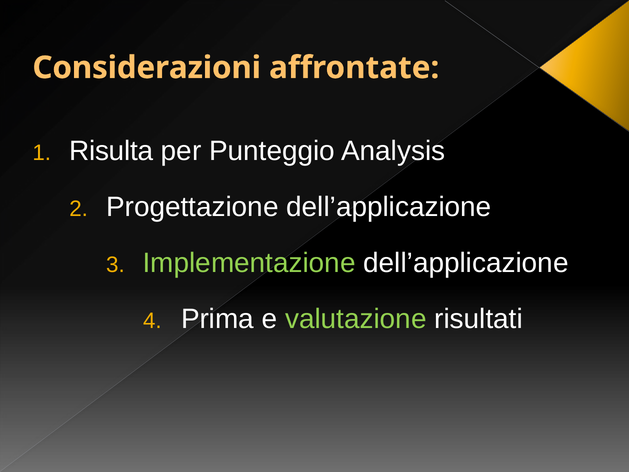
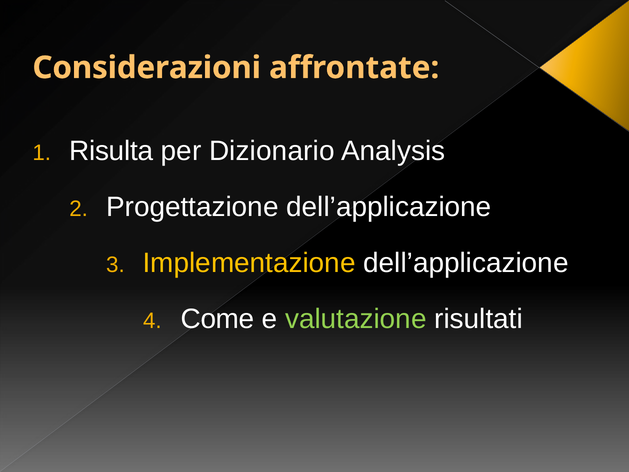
Punteggio: Punteggio -> Dizionario (272, 151)
Implementazione colour: light green -> yellow (249, 263)
Prima: Prima -> Come (218, 319)
